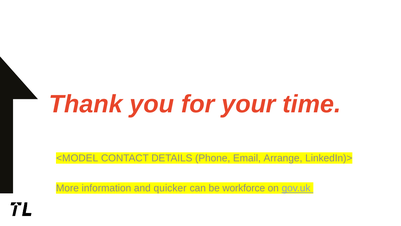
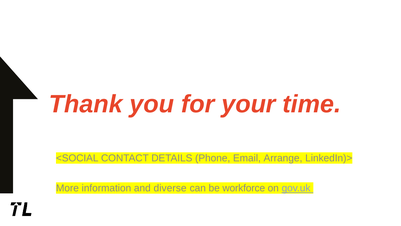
<MODEL: <MODEL -> <SOCIAL (77, 158)
quicker: quicker -> diverse (170, 188)
